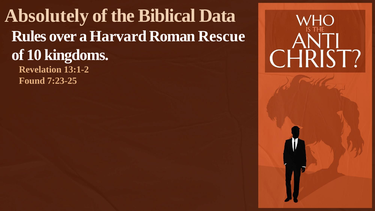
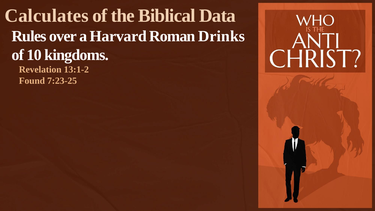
Absolutely: Absolutely -> Calculates (47, 16)
Rescue: Rescue -> Drinks (222, 36)
